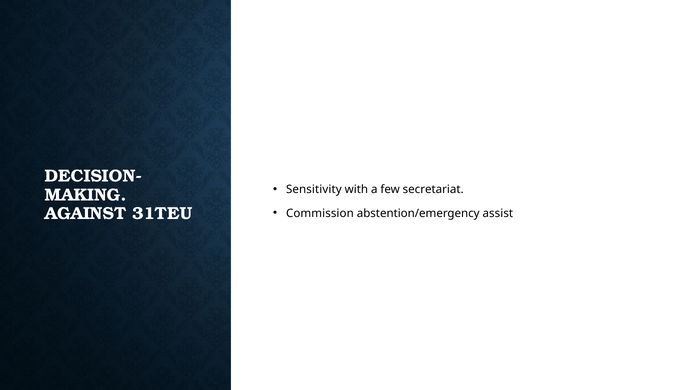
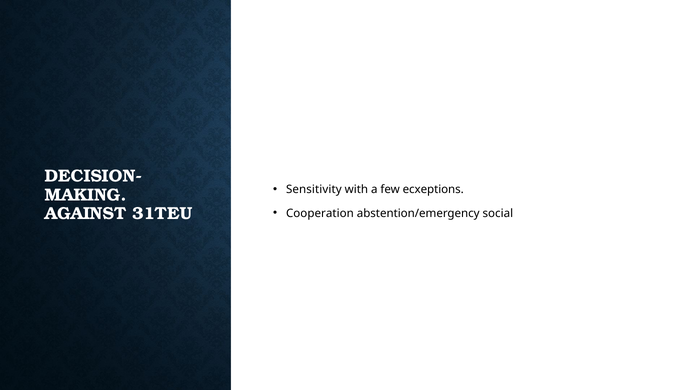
secretariat: secretariat -> ecxeptions (433, 189)
Commission: Commission -> Cooperation (320, 213)
assist: assist -> social (498, 213)
